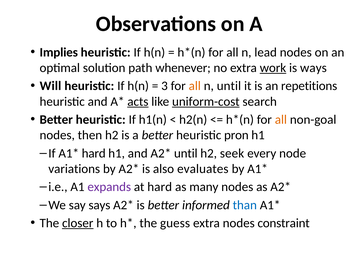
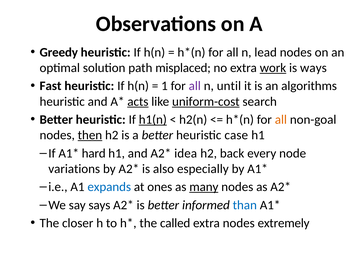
Implies: Implies -> Greedy (59, 52)
whenever: whenever -> misplaced (183, 68)
Will: Will -> Fast (51, 86)
3: 3 -> 1 (164, 86)
all colour: orange -> purple (195, 86)
repetitions: repetitions -> algorithms (309, 86)
h1(n underline: none -> present (153, 120)
then underline: none -> present (90, 135)
pron: pron -> case (236, 135)
until: until -> idea (186, 153)
seek: seek -> back (232, 153)
evaluates: evaluates -> especially (203, 169)
expands colour: purple -> blue (109, 187)
at hard: hard -> ones (160, 187)
many underline: none -> present (204, 187)
closer underline: present -> none (78, 223)
guess: guess -> called (175, 223)
constraint: constraint -> extremely (284, 223)
